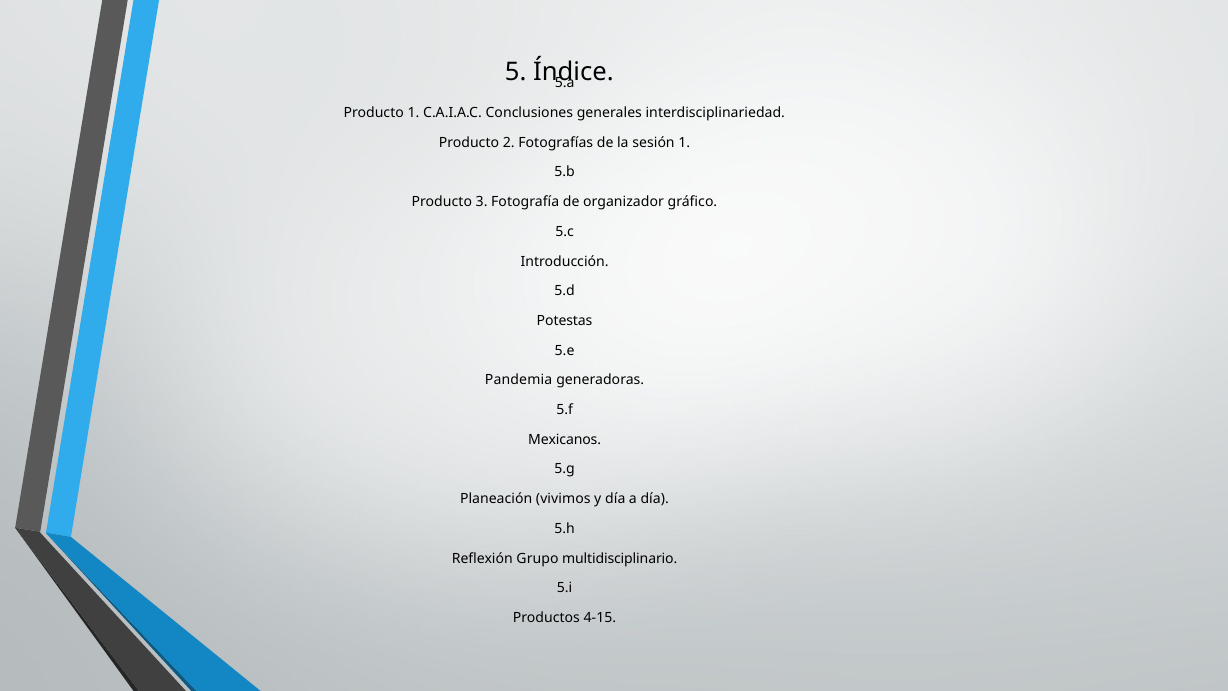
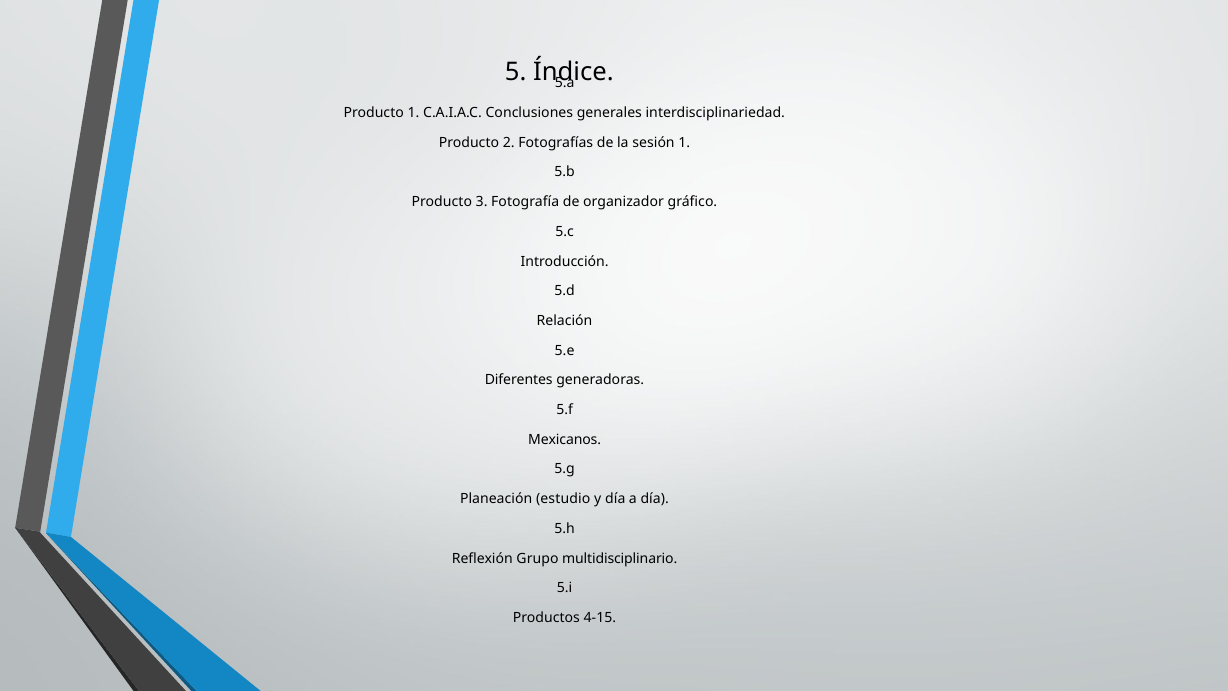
Potestas: Potestas -> Relación (565, 321)
Pandemia: Pandemia -> Diferentes (519, 380)
vivimos: vivimos -> estudio (563, 499)
